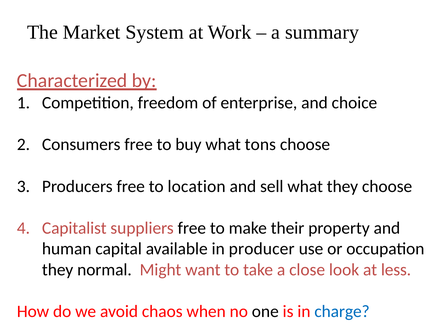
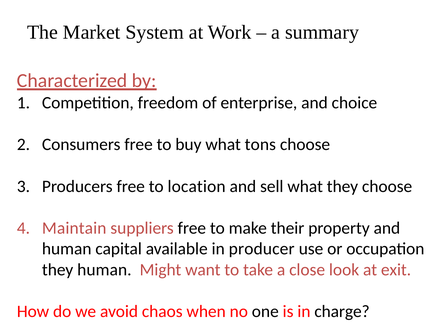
Capitalist: Capitalist -> Maintain (74, 228)
they normal: normal -> human (104, 270)
less: less -> exit (396, 270)
charge colour: blue -> black (342, 312)
